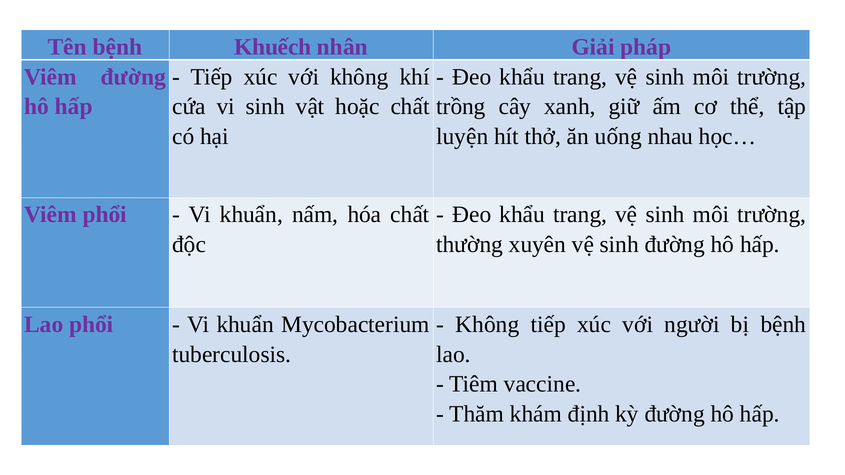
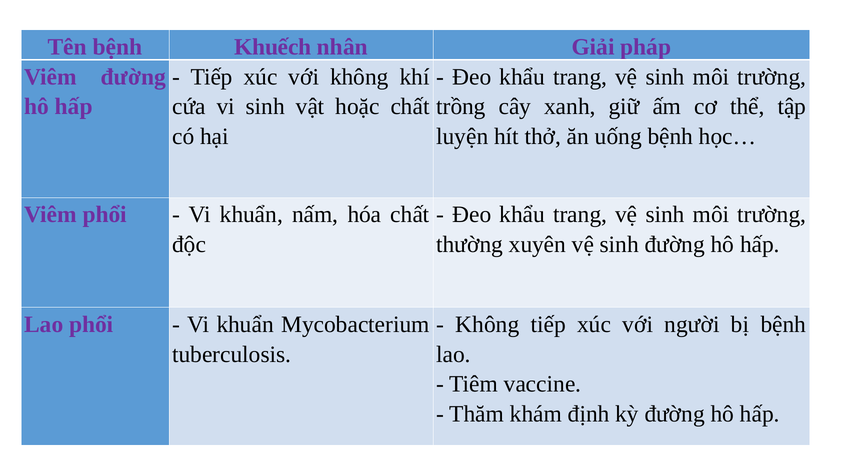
uống nhau: nhau -> bệnh (670, 137)
